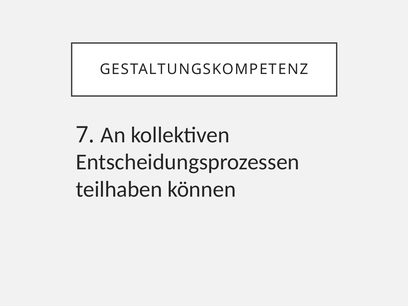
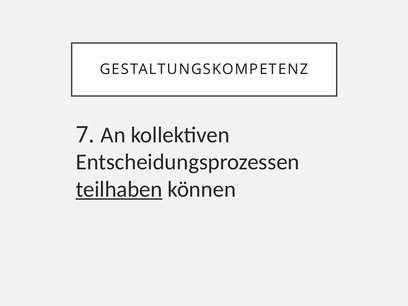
teilhaben underline: none -> present (119, 189)
